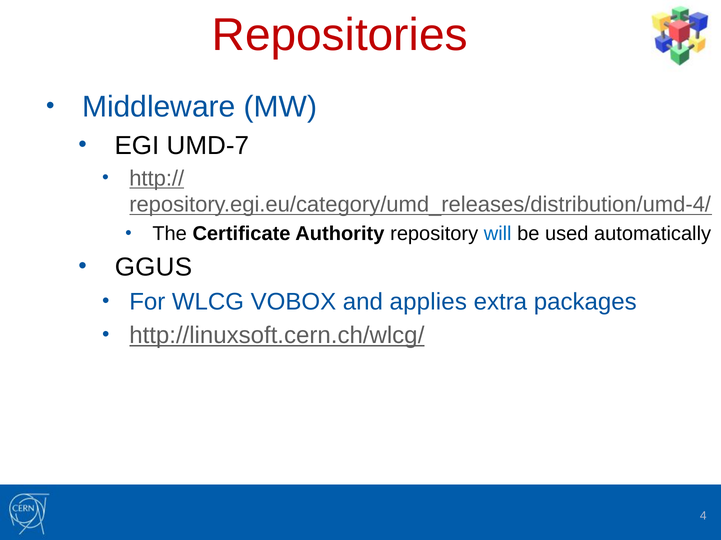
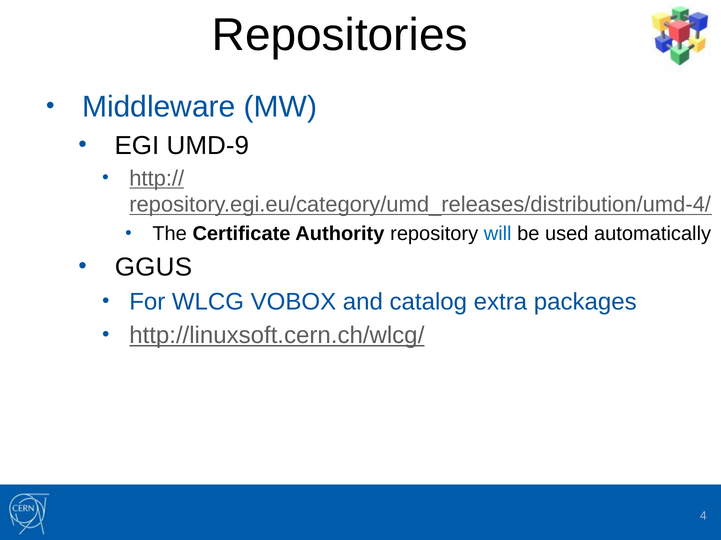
Repositories colour: red -> black (340, 35)
UMD-7: UMD-7 -> UMD-9 (208, 146)
applies: applies -> catalog (428, 302)
